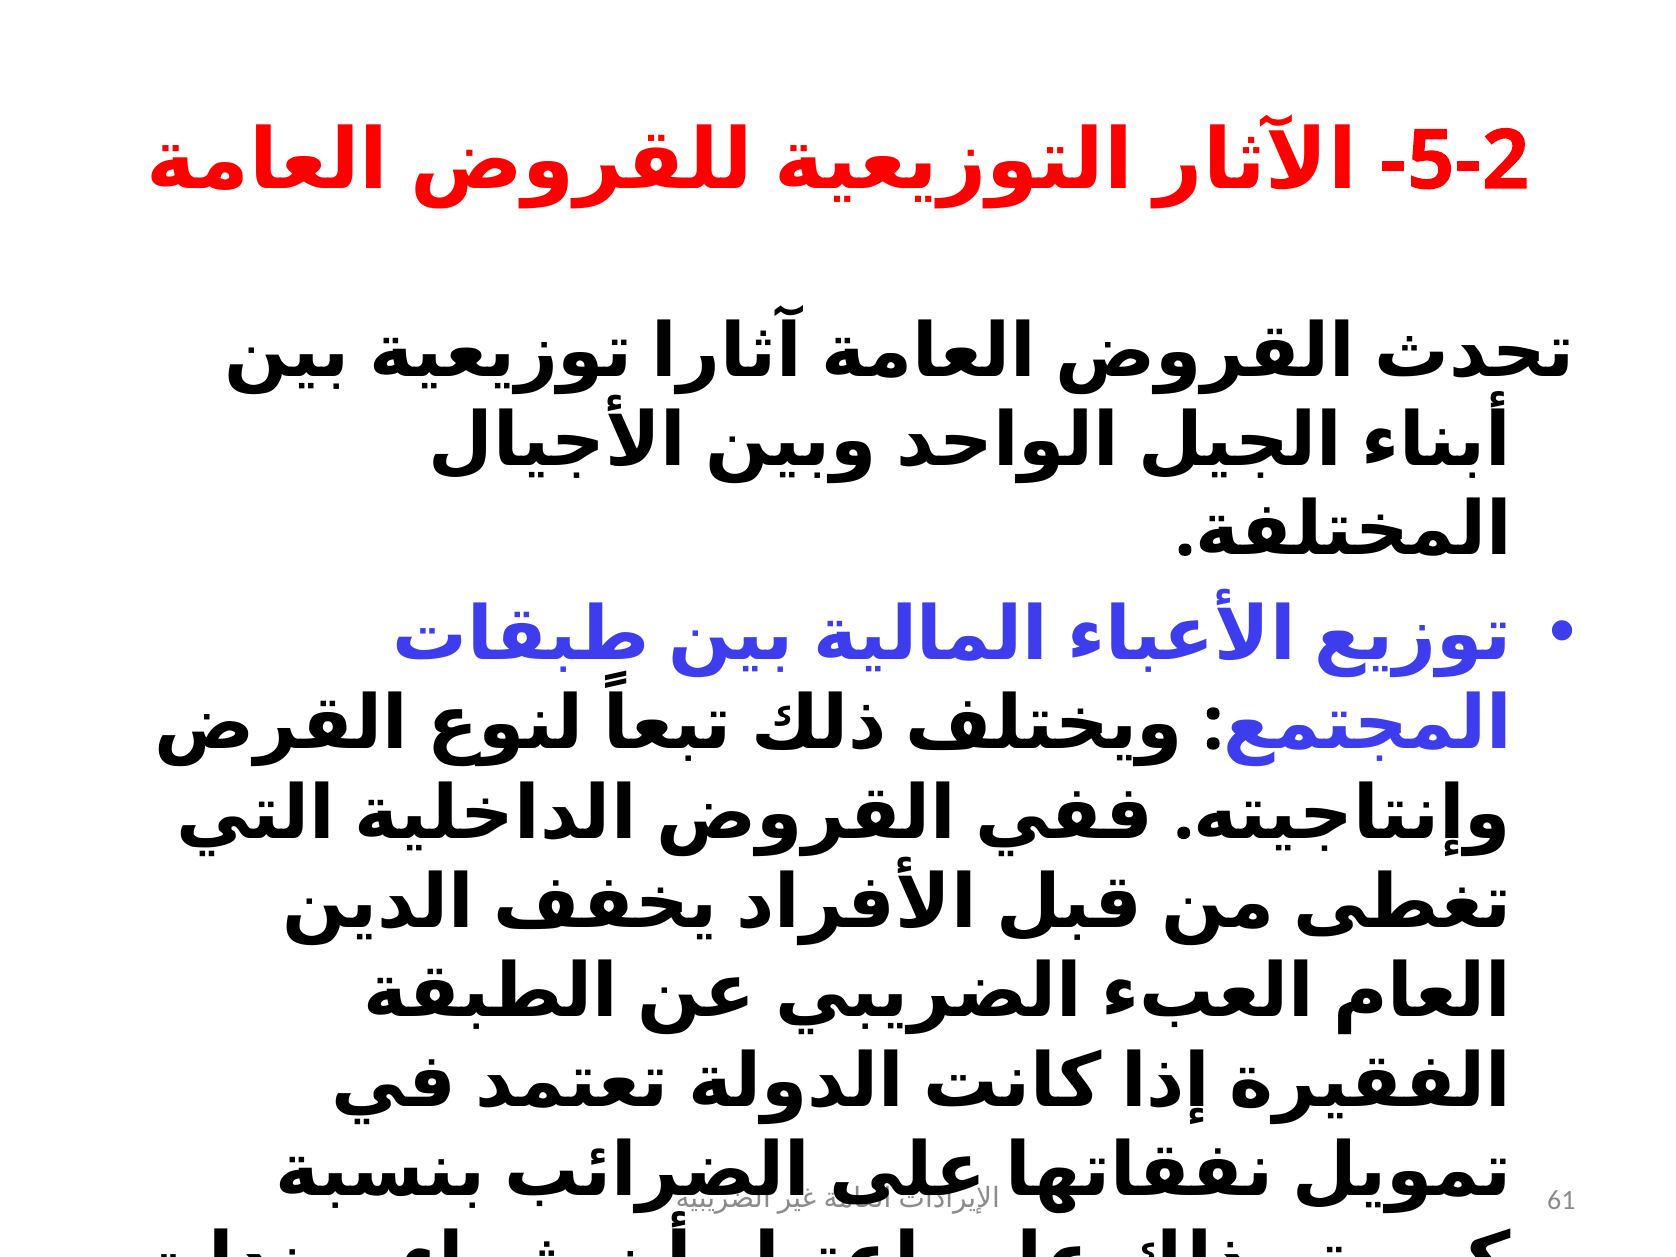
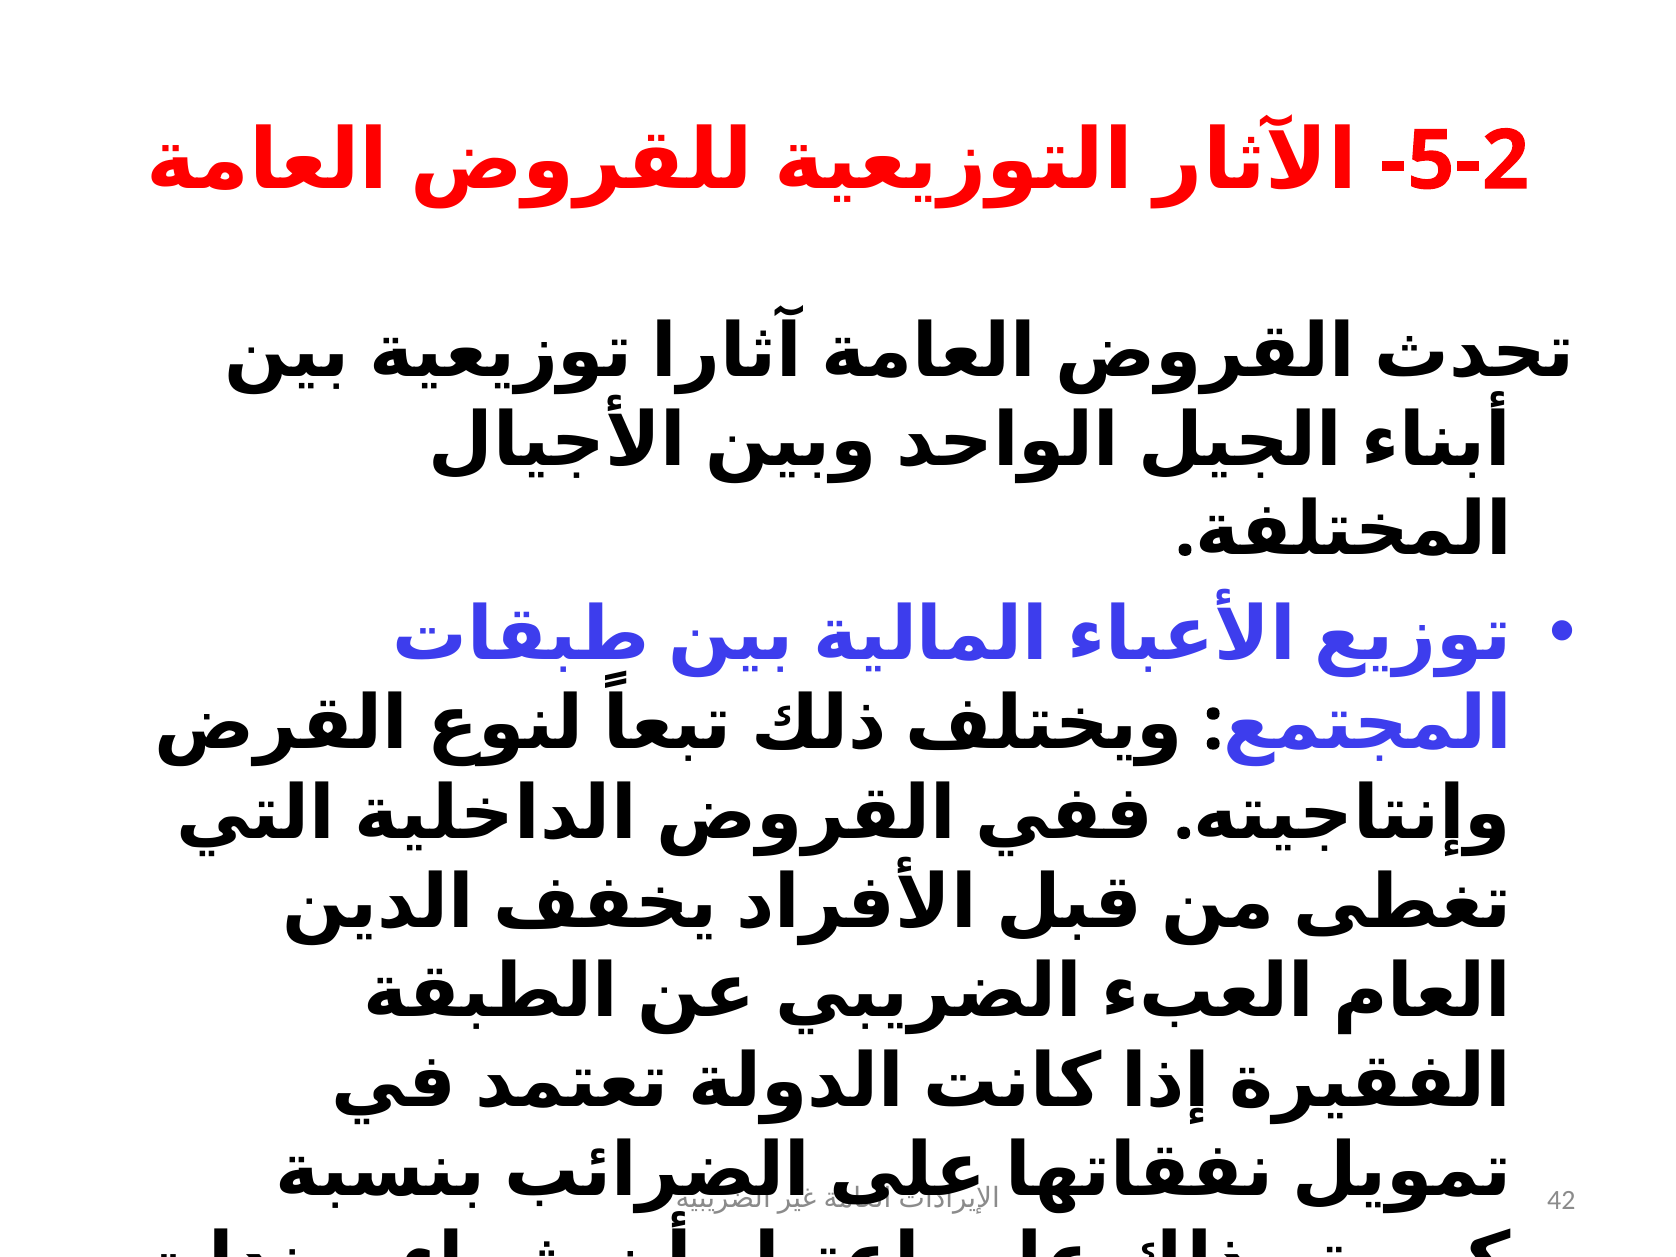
61: 61 -> 42 (1561, 1200)
